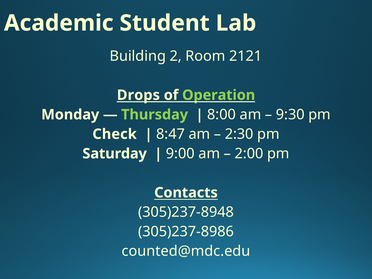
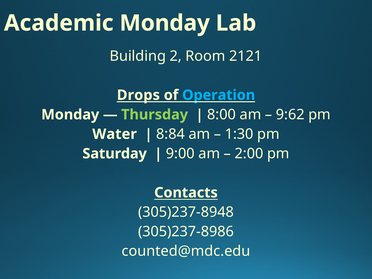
Academic Student: Student -> Monday (165, 23)
Operation colour: light green -> light blue (219, 95)
9:30: 9:30 -> 9:62 (290, 115)
Check: Check -> Water (115, 134)
8:47: 8:47 -> 8:84 (170, 134)
2:30: 2:30 -> 1:30 (239, 134)
